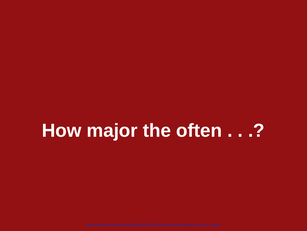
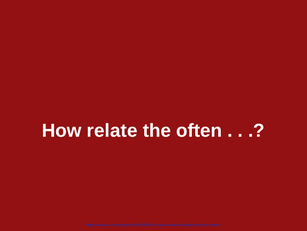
major: major -> relate (112, 130)
